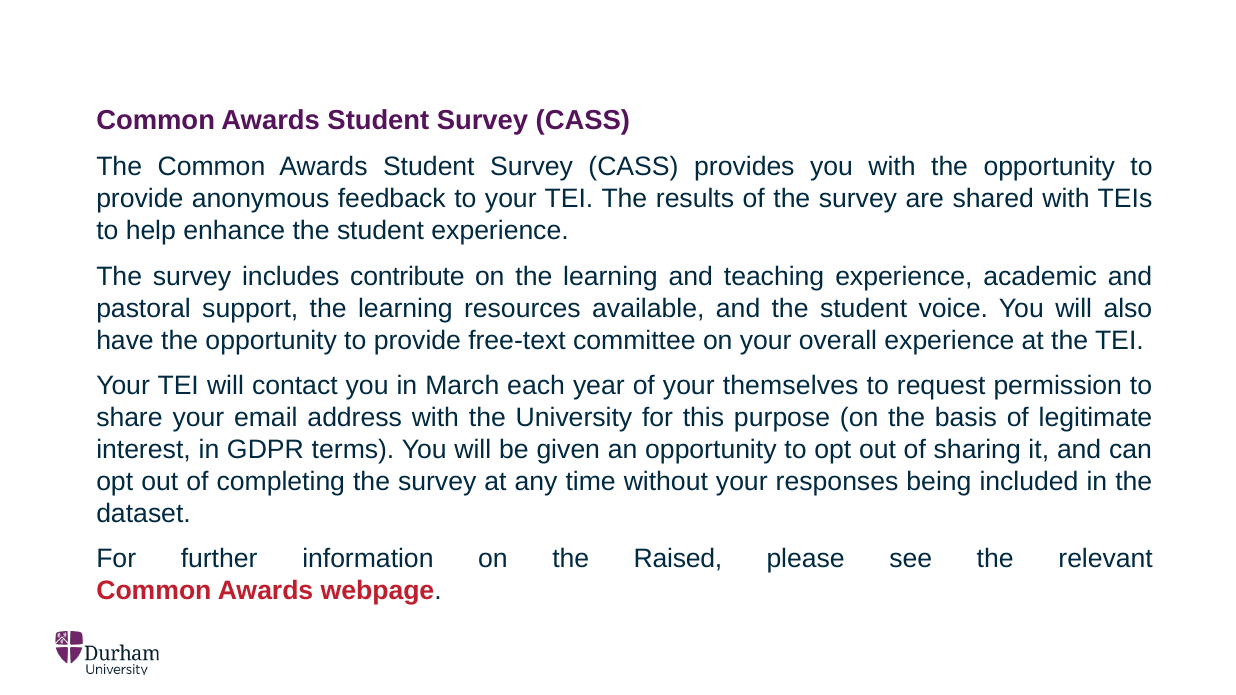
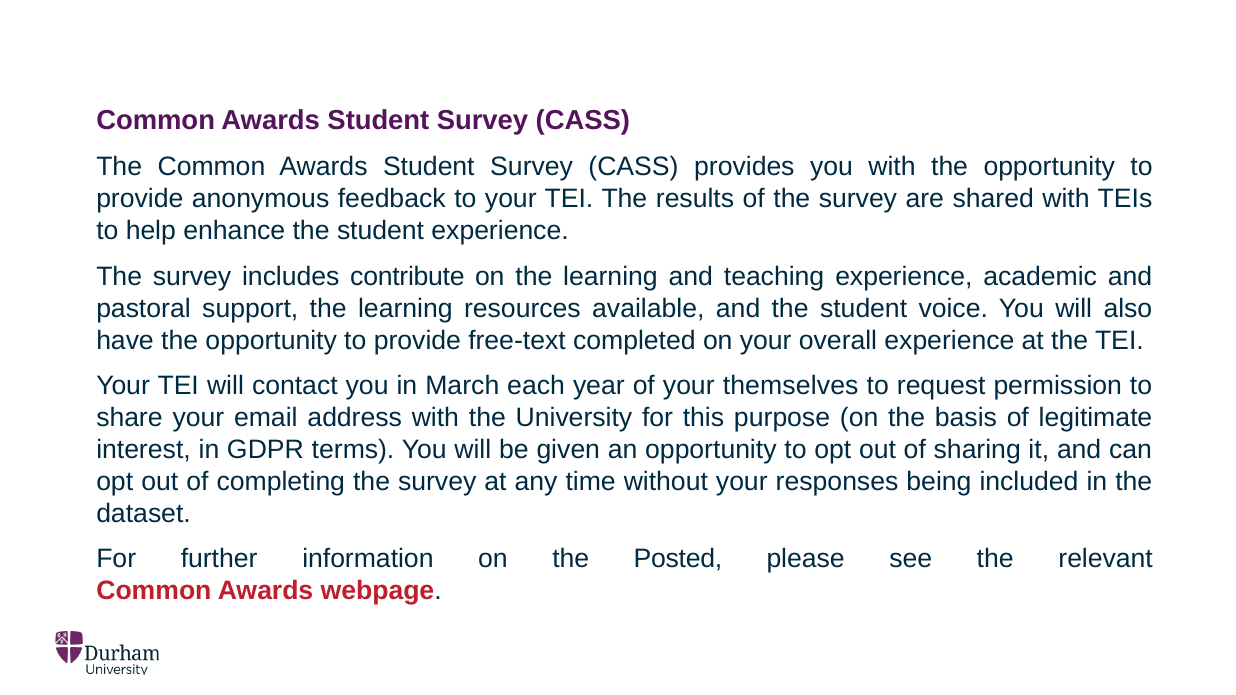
committee: committee -> completed (634, 340)
Raised: Raised -> Posted (678, 559)
